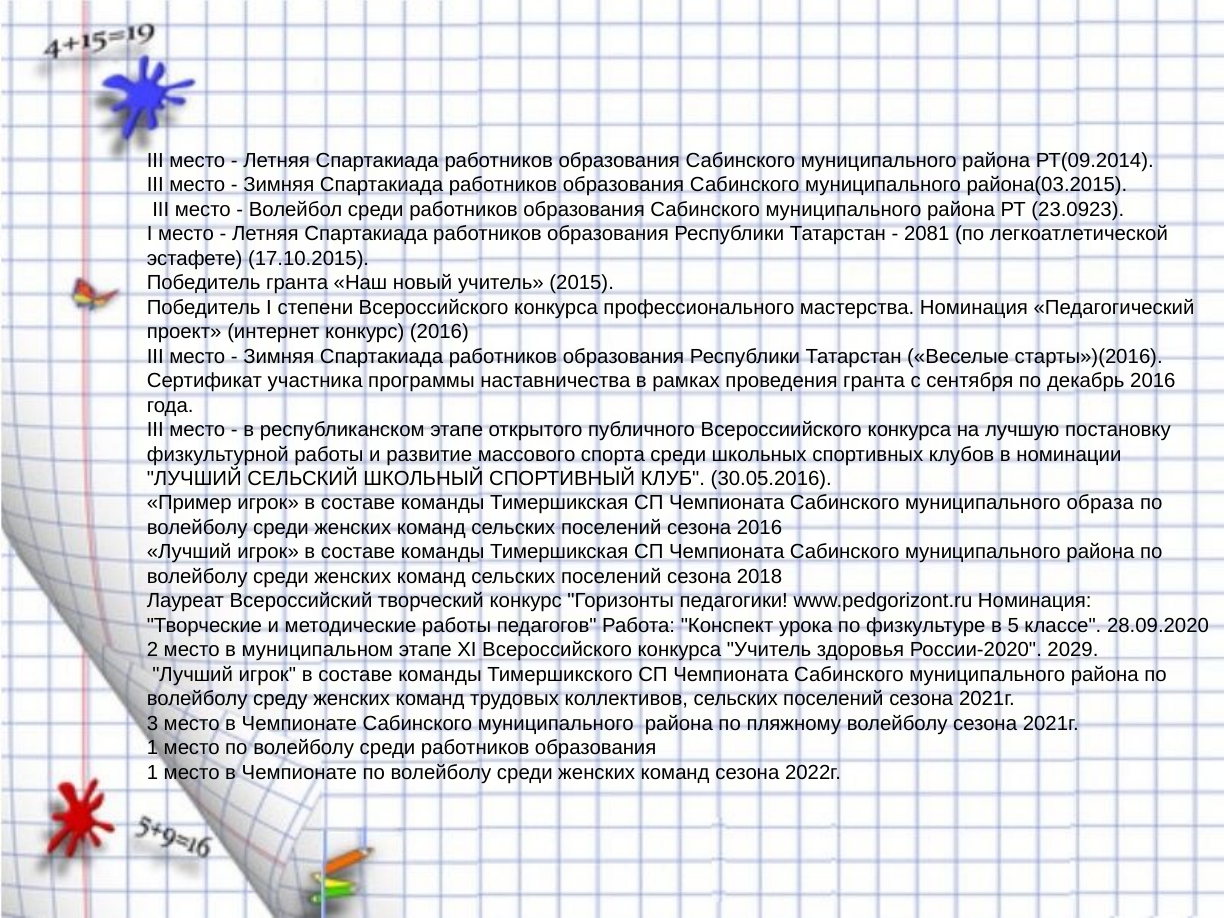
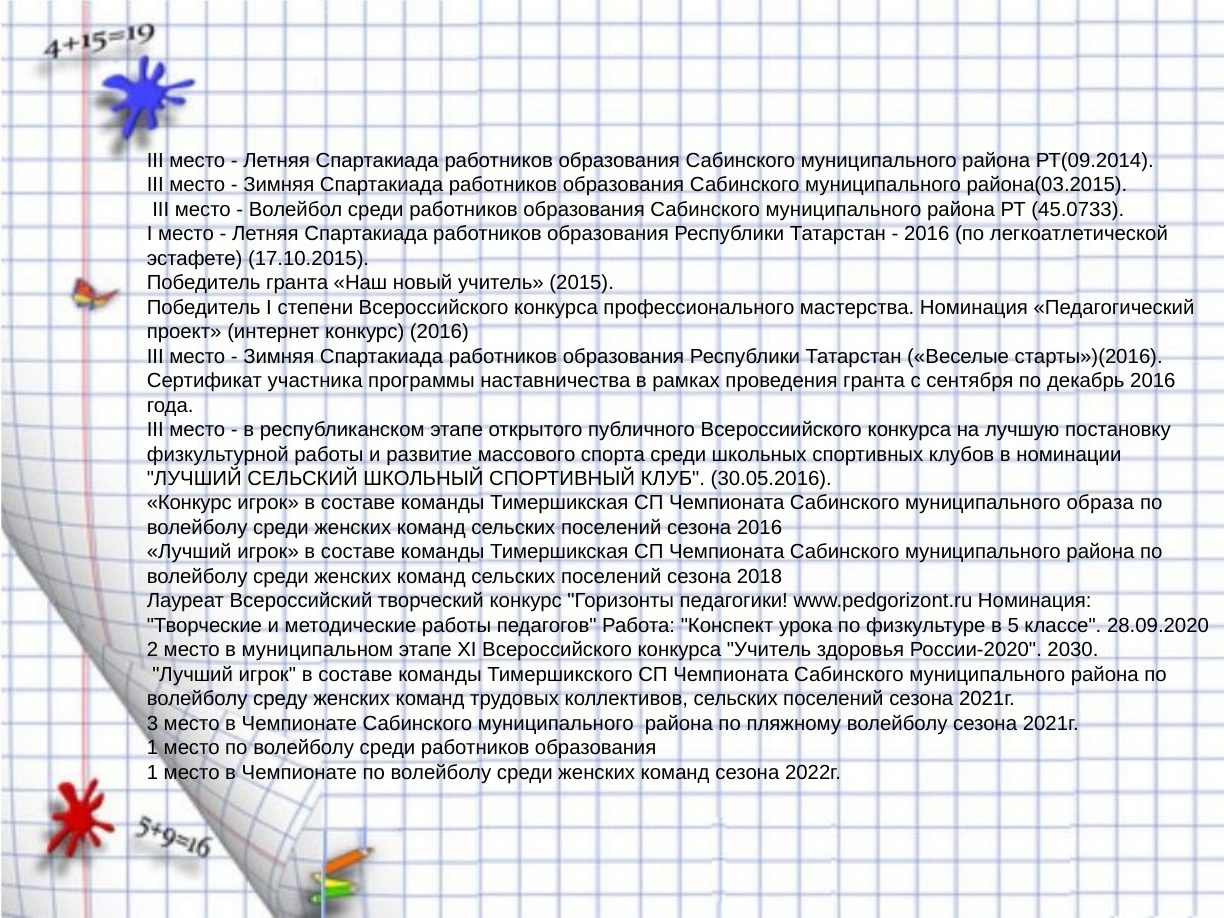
23.0923: 23.0923 -> 45.0733 (1078, 209)
2081: 2081 -> 2016 (927, 234)
Пример: Пример -> Конкурс (189, 503)
2029: 2029 -> 2030 (1073, 650)
